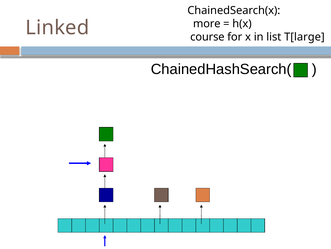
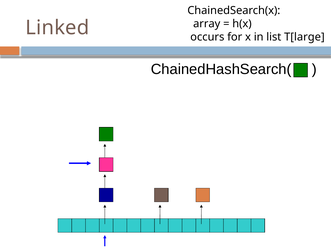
more: more -> array (207, 24)
course: course -> occurs (207, 37)
